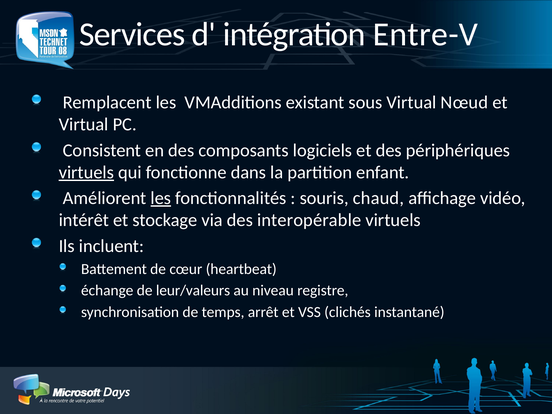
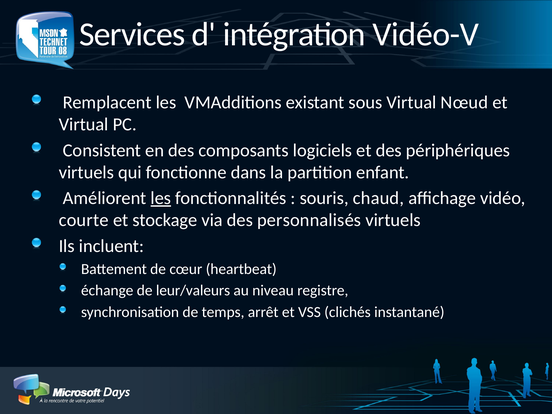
Entre-V: Entre-V -> Vidéo-V (426, 34)
virtuels underline: present -> none (86, 172)
intérêt: intérêt -> courte (84, 220)
interopérable: interopérable -> personnalisés (309, 220)
